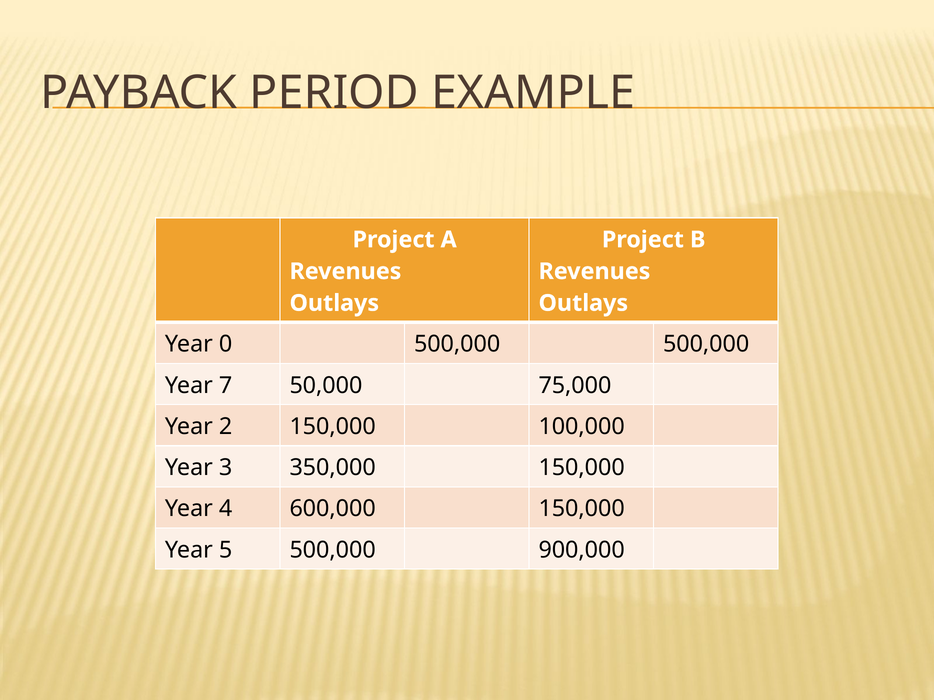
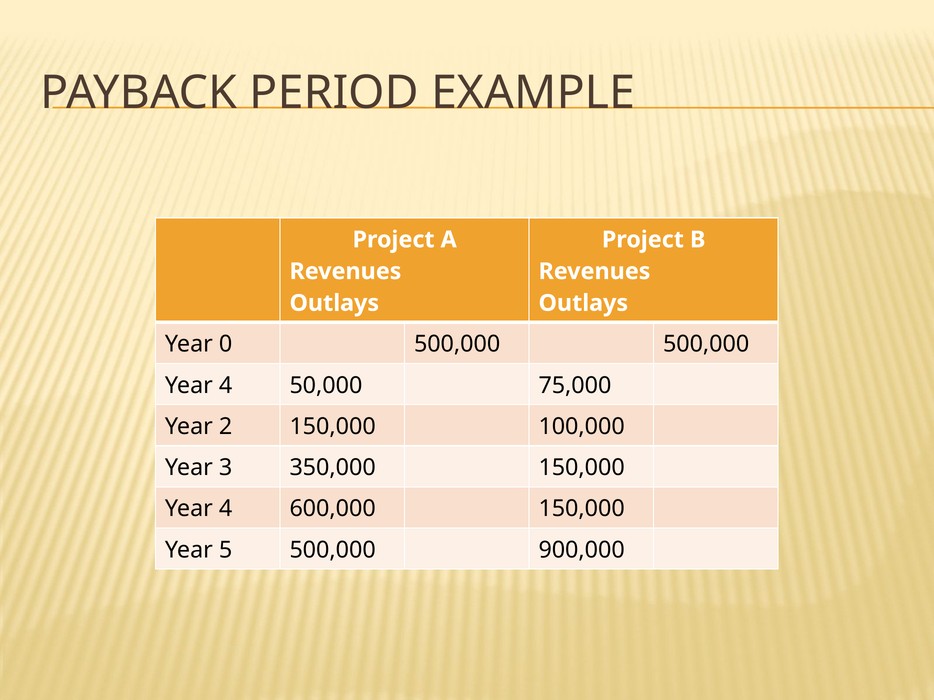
7: 7 -> 4 (226, 386)
